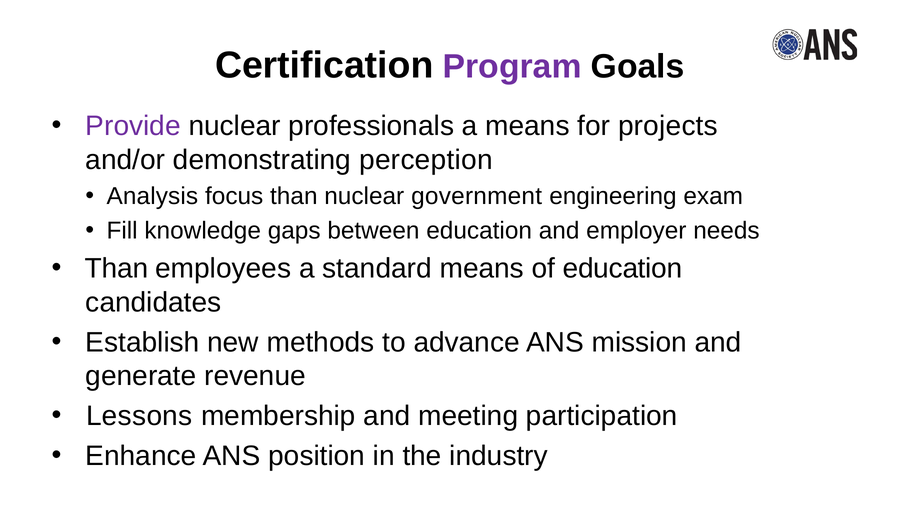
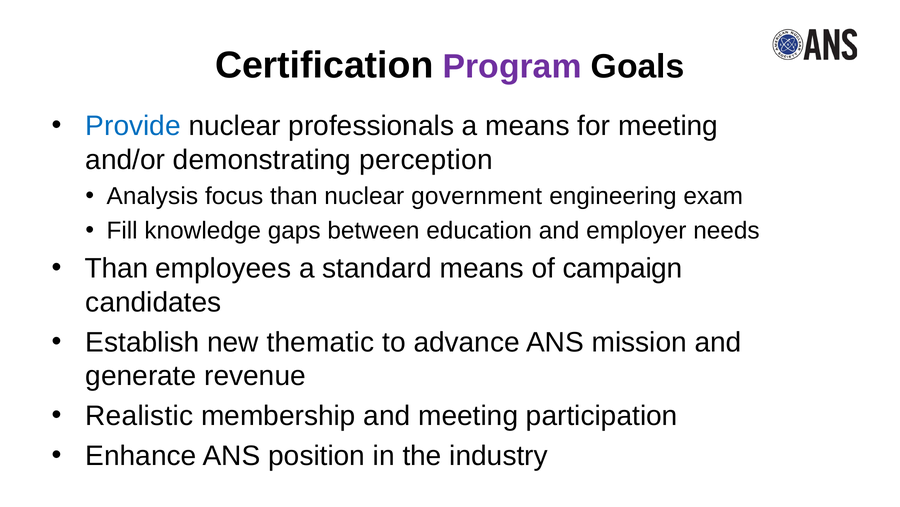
Provide colour: purple -> blue (133, 126)
for projects: projects -> meeting (668, 126)
of education: education -> campaign (622, 268)
methods: methods -> thematic (320, 342)
Lessons: Lessons -> Realistic (139, 415)
